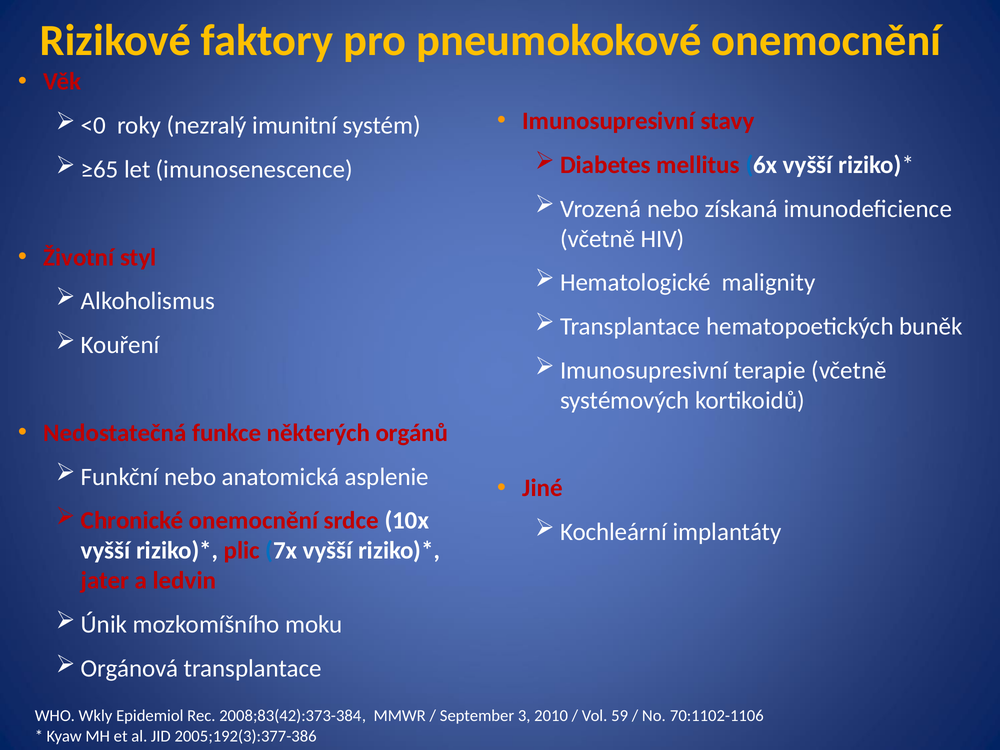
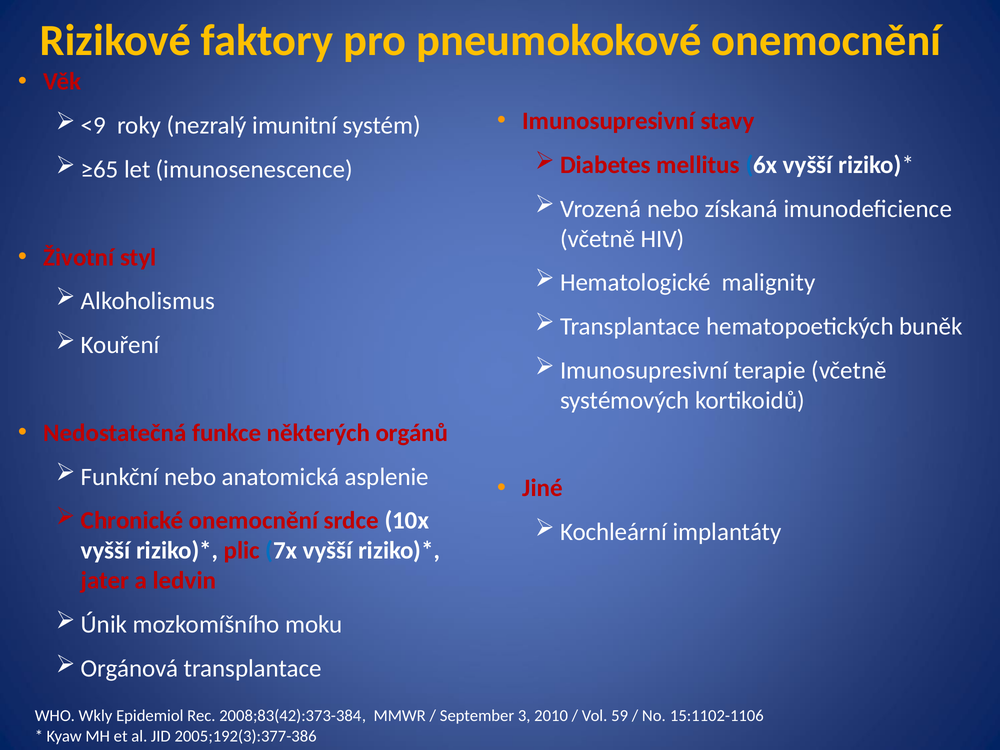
<0: <0 -> <9 (93, 126)
70:1102-1106: 70:1102-1106 -> 15:1102-1106 (717, 716)
